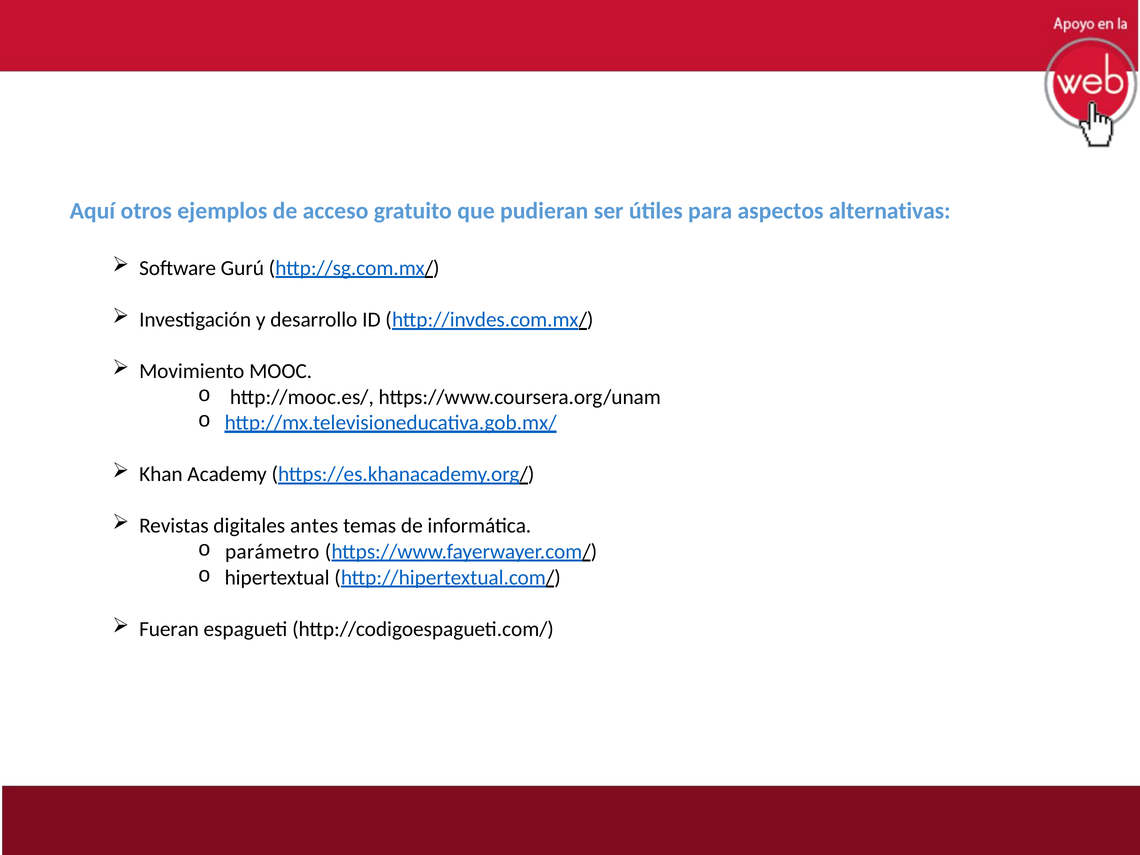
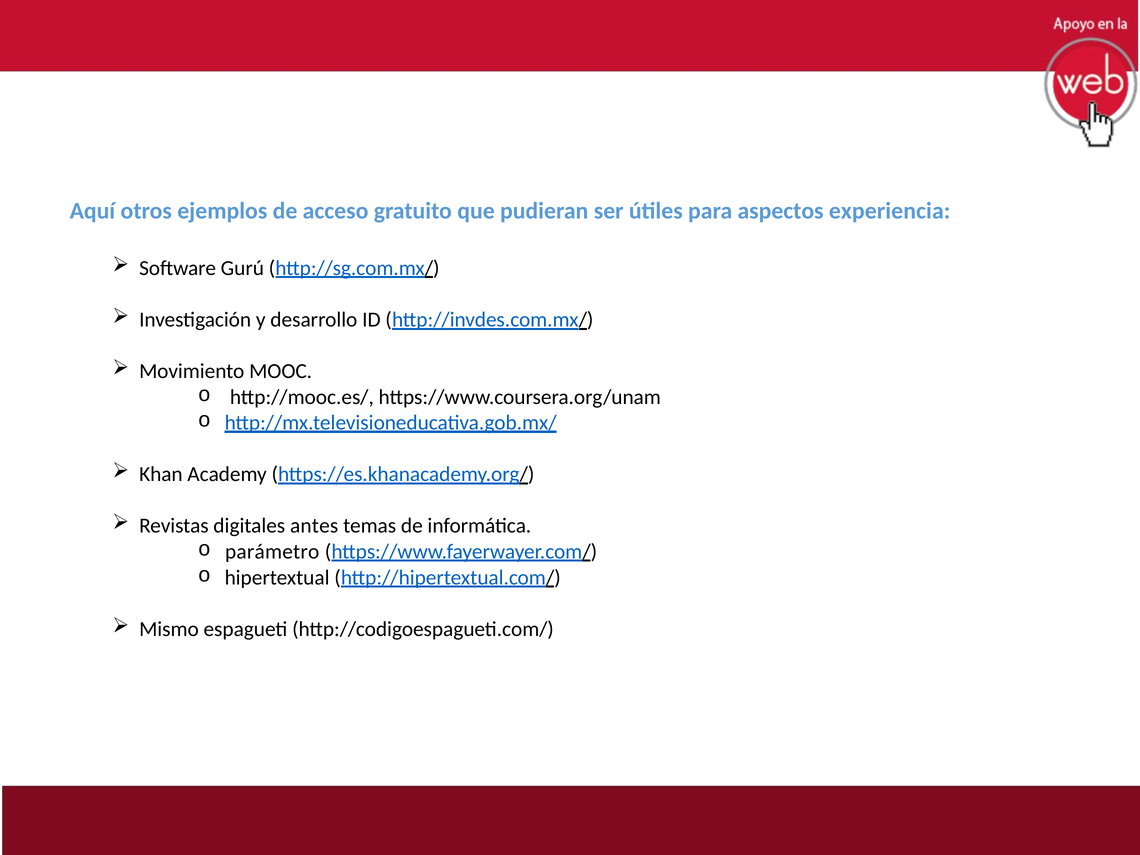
alternativas: alternativas -> experiencia (890, 211)
Fueran: Fueran -> Mismo (169, 629)
